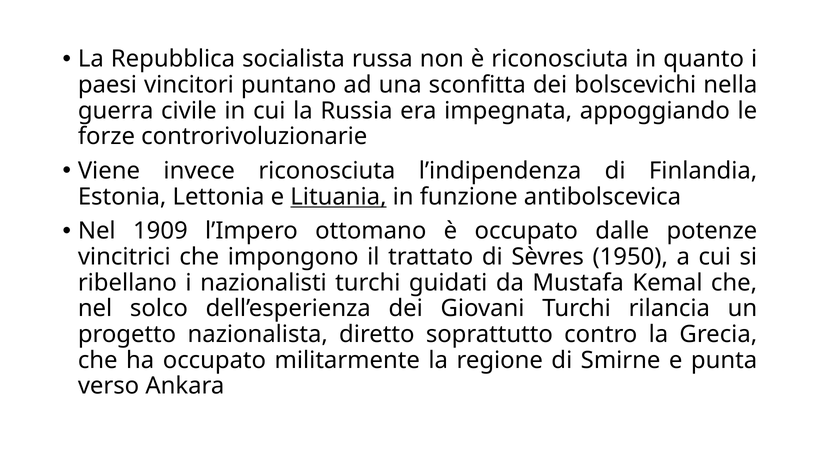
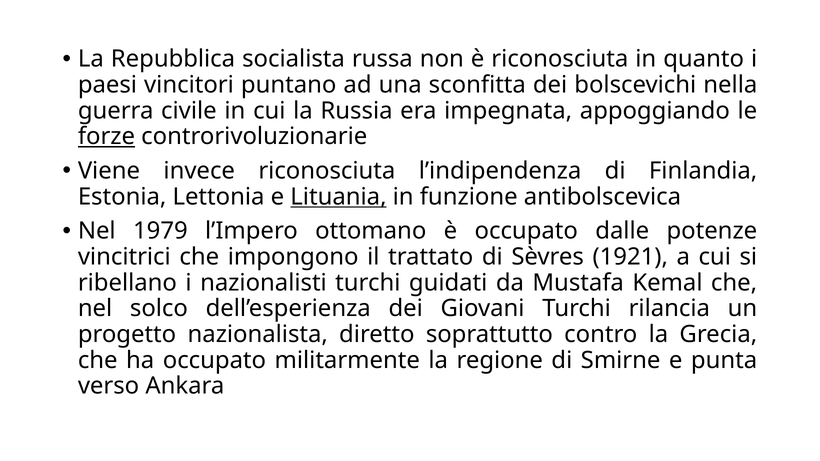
forze underline: none -> present (106, 137)
1909: 1909 -> 1979 (160, 231)
1950: 1950 -> 1921 (630, 257)
